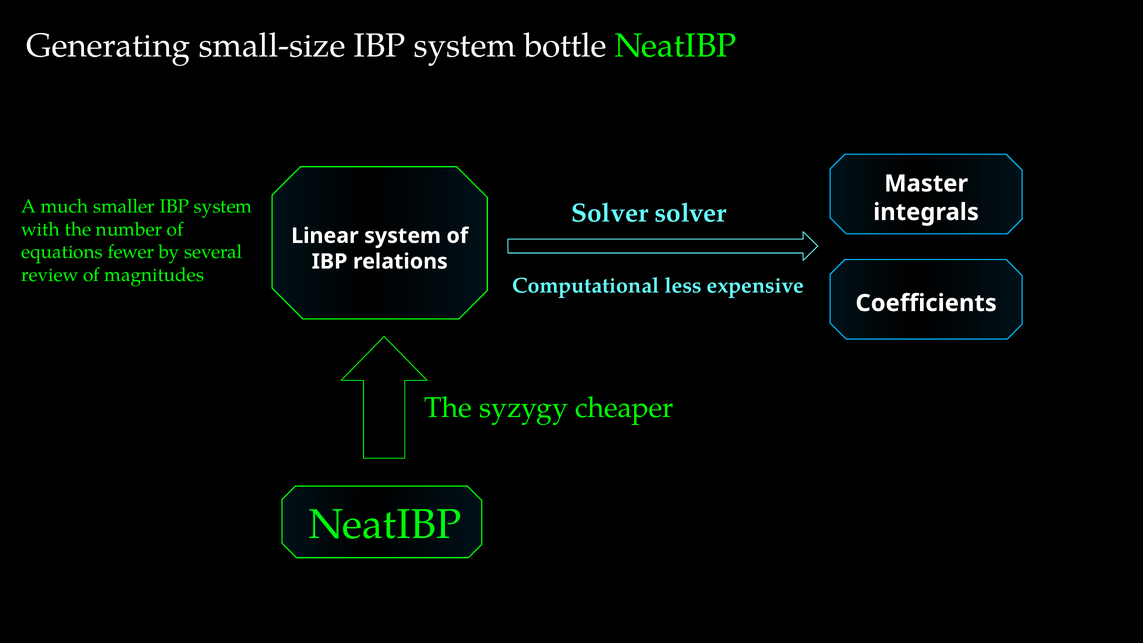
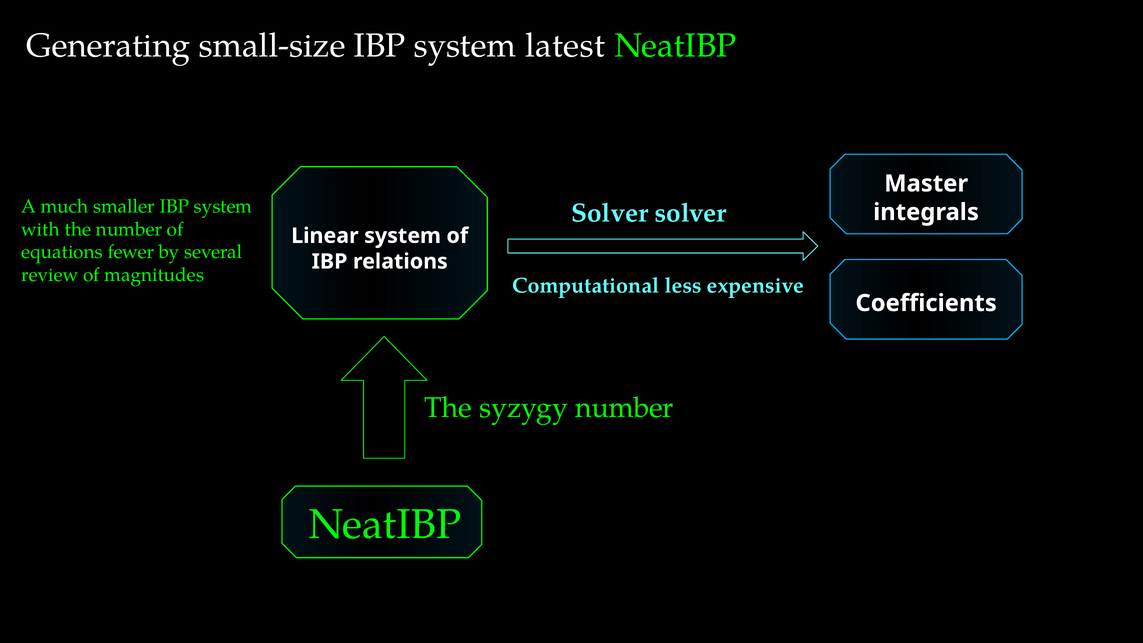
bottle: bottle -> latest (565, 46)
syzygy cheaper: cheaper -> number (624, 408)
